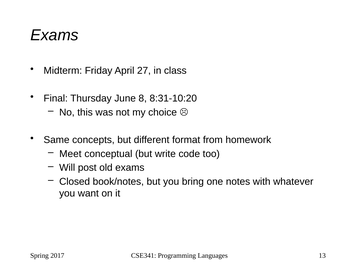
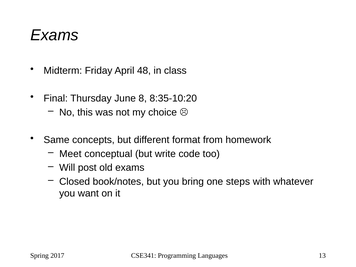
27: 27 -> 48 (144, 71)
8:31-10:20: 8:31-10:20 -> 8:35-10:20 (173, 98)
notes: notes -> steps (238, 181)
